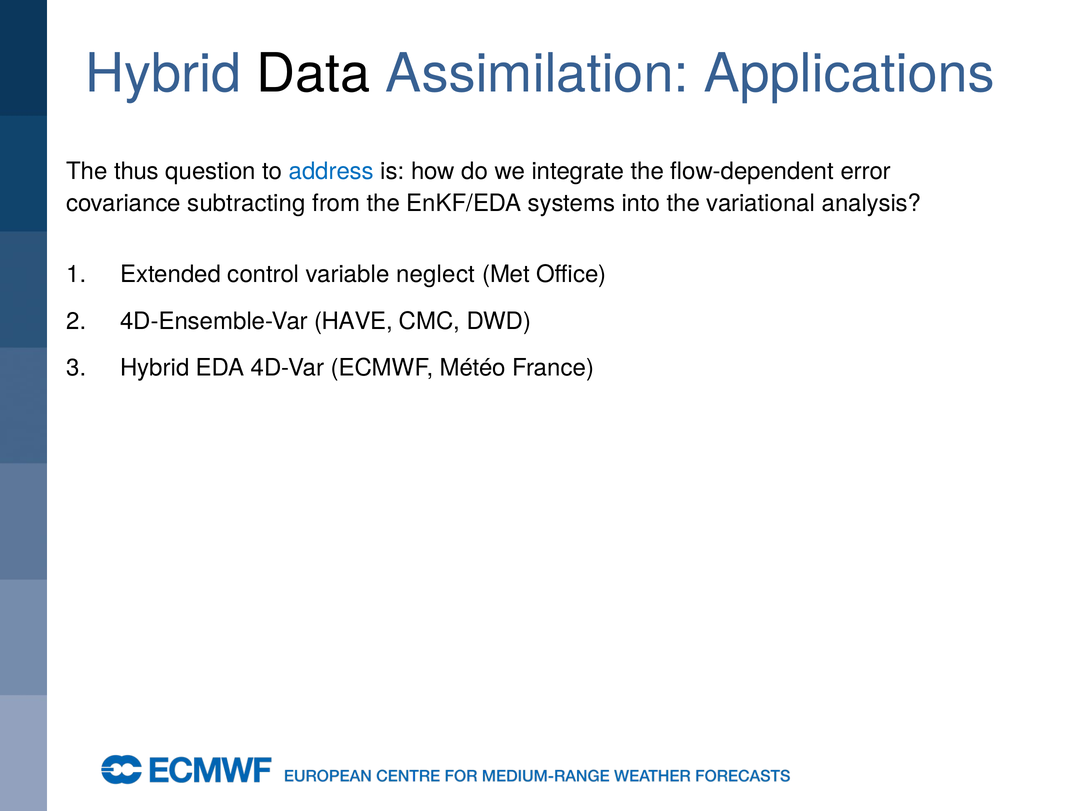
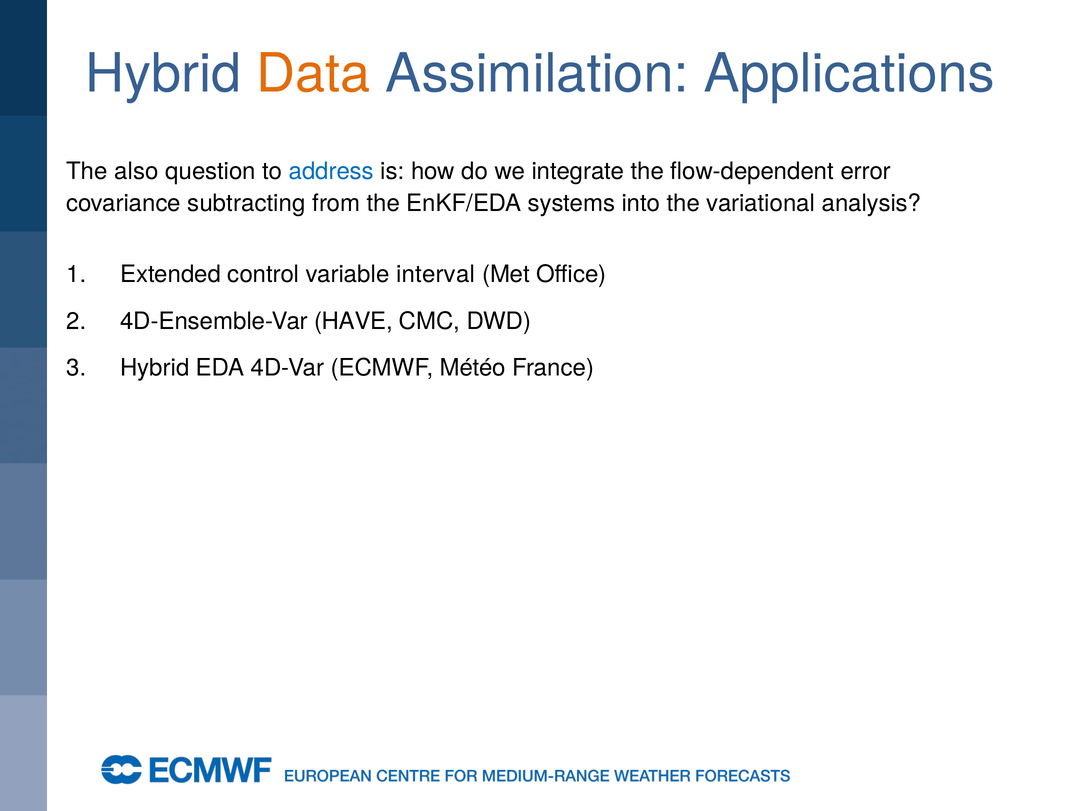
Data colour: black -> orange (313, 74)
thus: thus -> also (136, 171)
neglect: neglect -> interval (436, 274)
